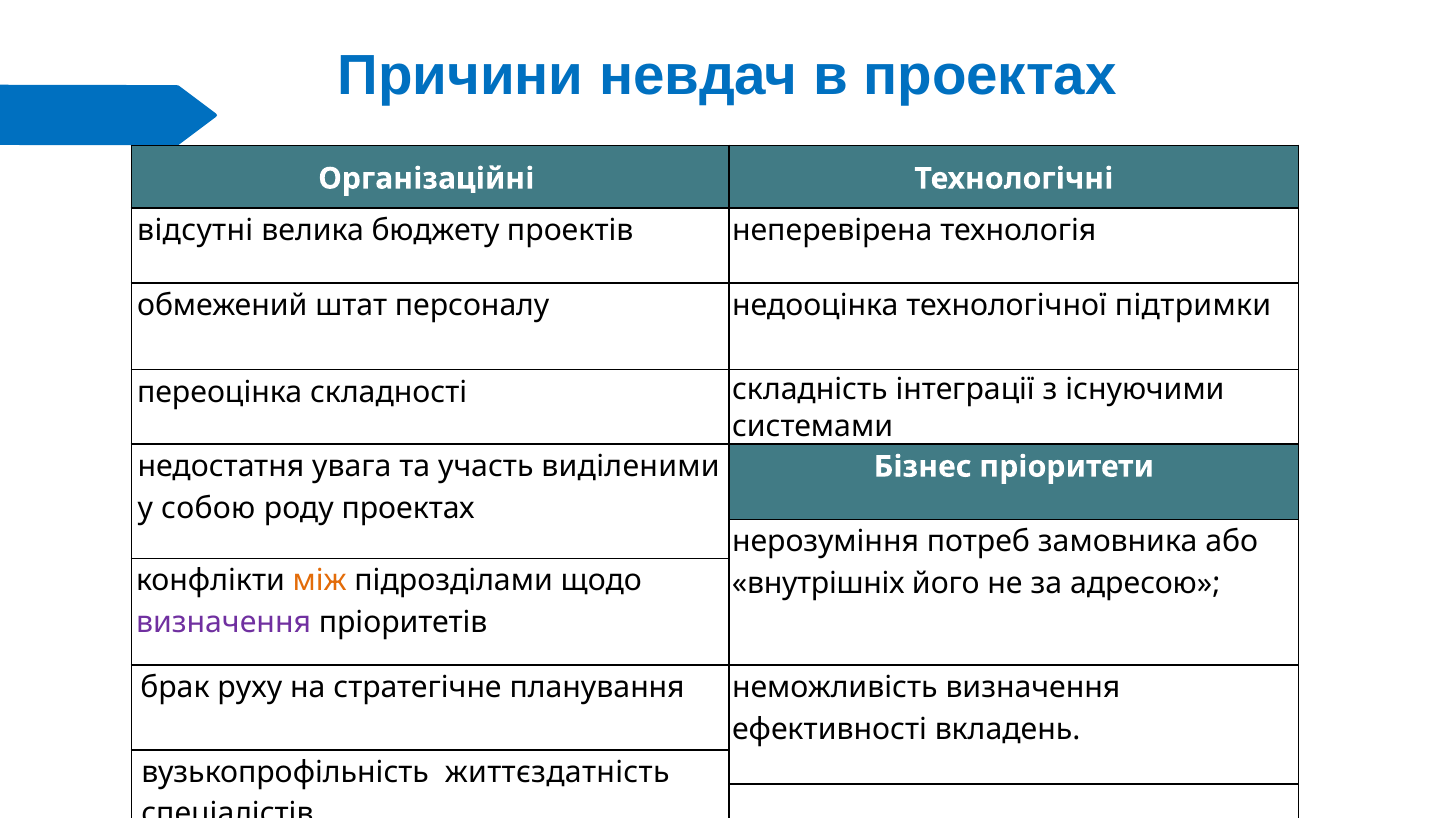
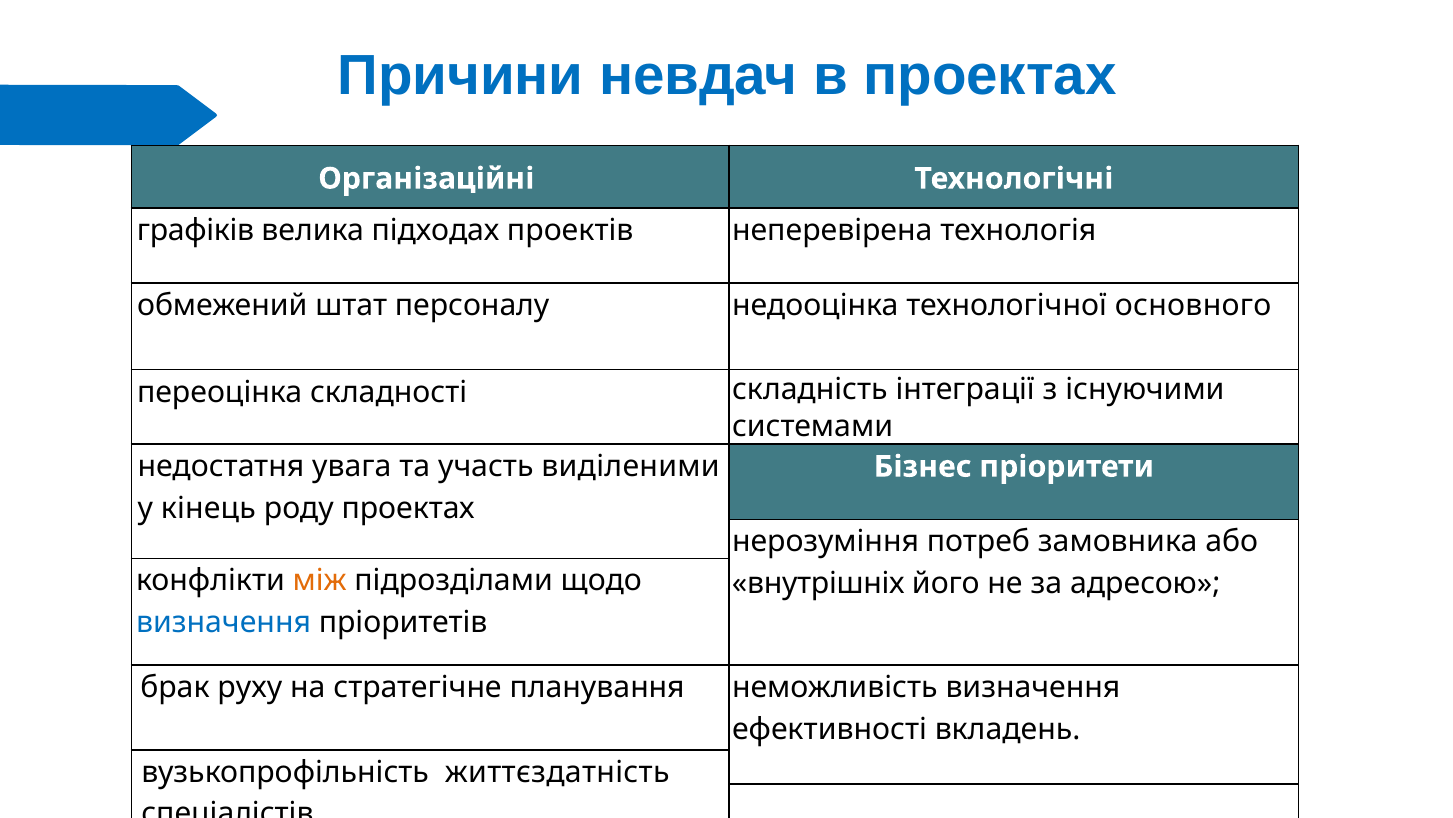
відсутні: відсутні -> графіків (196, 231)
бюджету: бюджету -> підходах (436, 231)
підтримки: підтримки -> основного (1193, 305)
собою: собою -> кінець (208, 508)
визначення colour: purple -> blue (224, 622)
